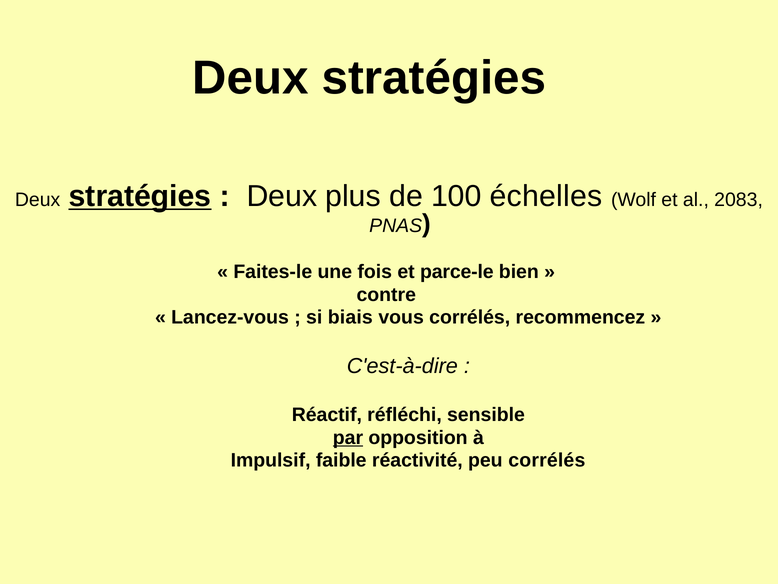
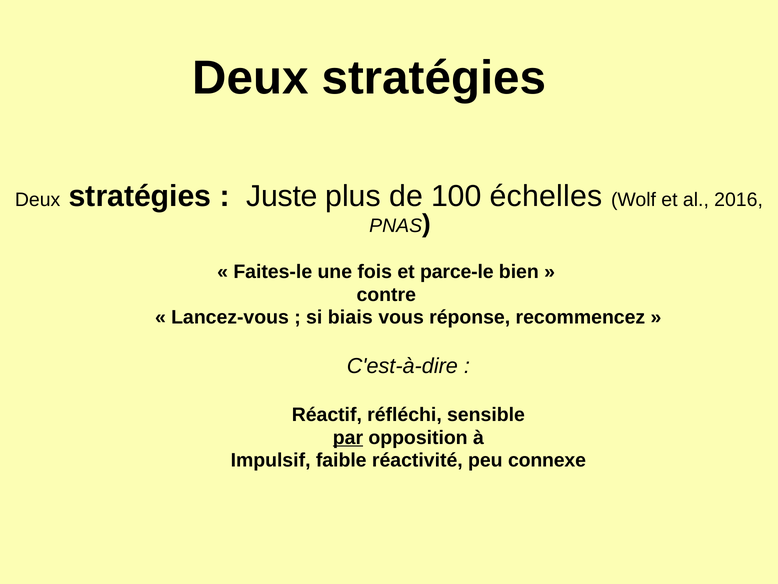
stratégies underline: present -> none (140, 196)
Deux: Deux -> Juste (282, 196)
2083: 2083 -> 2016 (739, 200)
vous corrélés: corrélés -> réponse (470, 317)
peu corrélés: corrélés -> connexe (547, 460)
